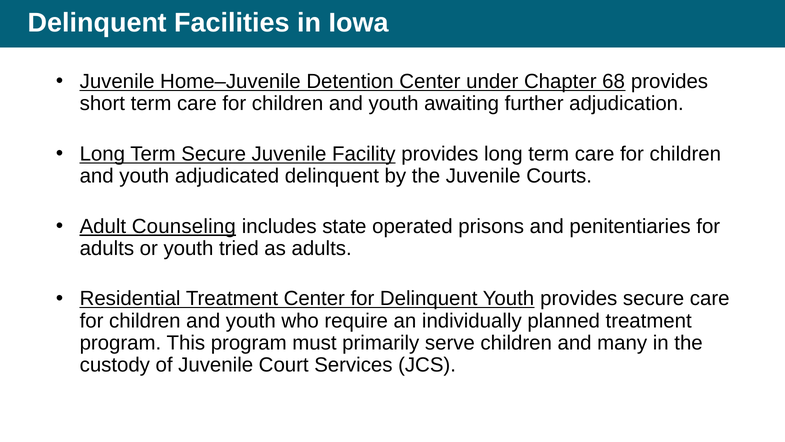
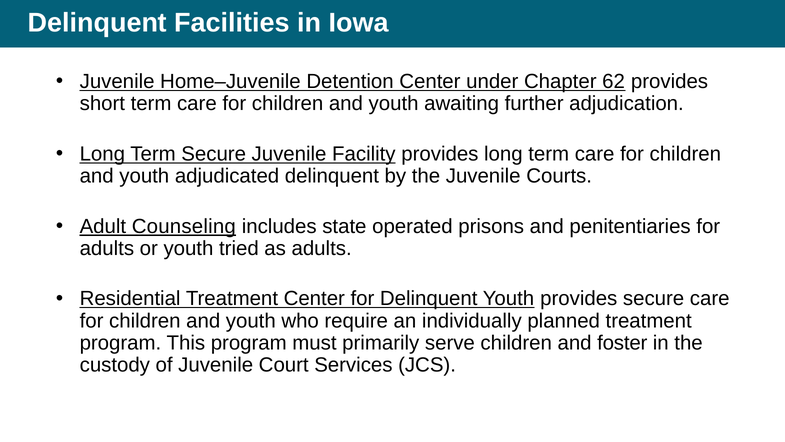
68: 68 -> 62 (614, 81)
many: many -> foster (622, 343)
